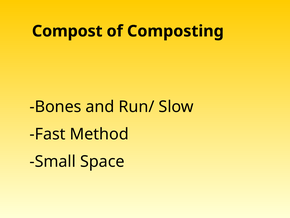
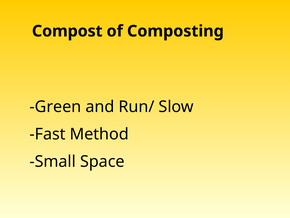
Bones: Bones -> Green (55, 106)
